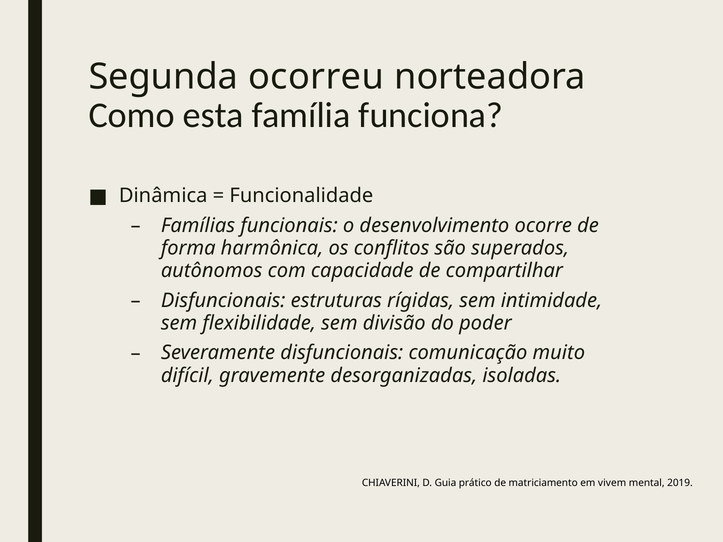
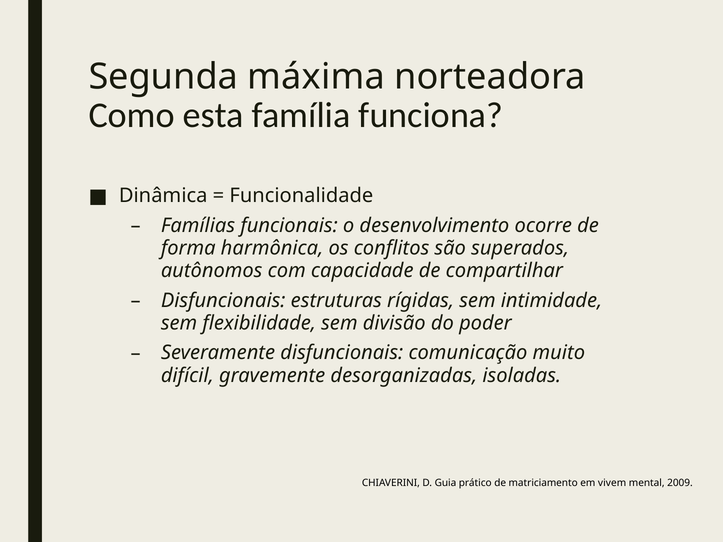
ocorreu: ocorreu -> máxima (316, 77)
2019: 2019 -> 2009 (680, 483)
